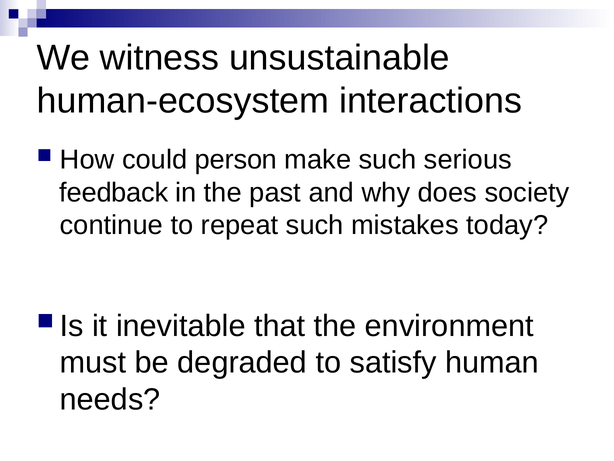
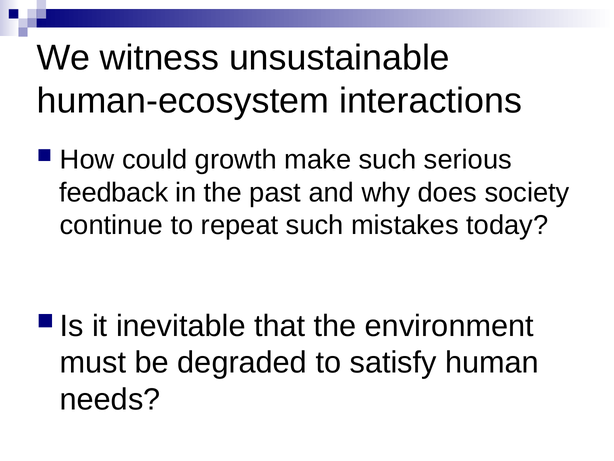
person: person -> growth (236, 160)
